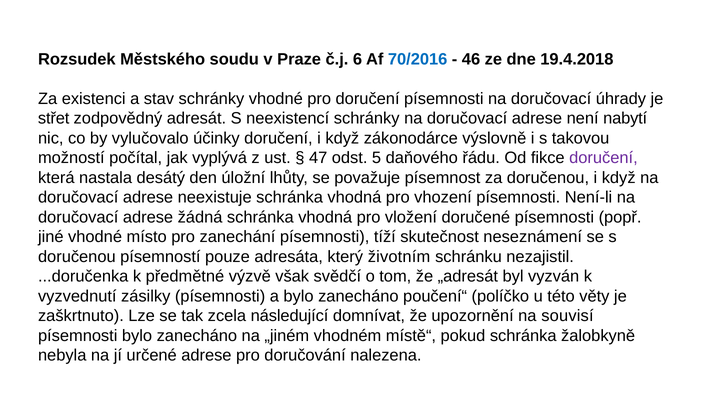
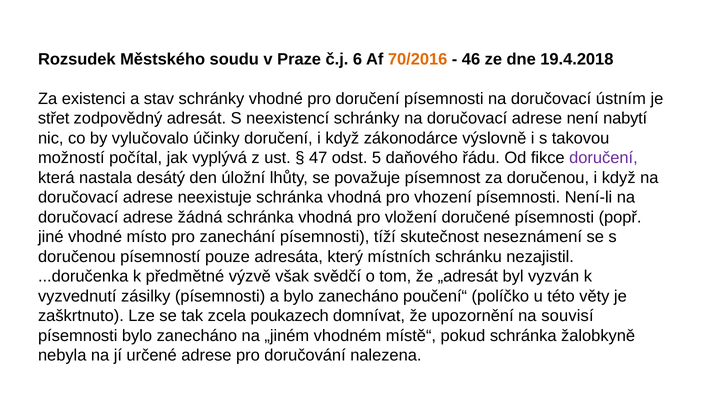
70/2016 colour: blue -> orange (418, 59)
úhrady: úhrady -> ústním (621, 99)
životním: životním -> místních (399, 257)
následující: následující -> poukazech (290, 316)
